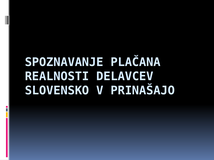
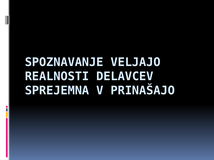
PLAČANA: PLAČANA -> VELJAJO (136, 62)
SLOVENSKO: SLOVENSKO -> SPREJEMNA (57, 91)
